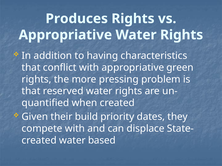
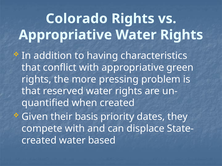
Produces: Produces -> Colorado (77, 19)
build: build -> basis (86, 117)
